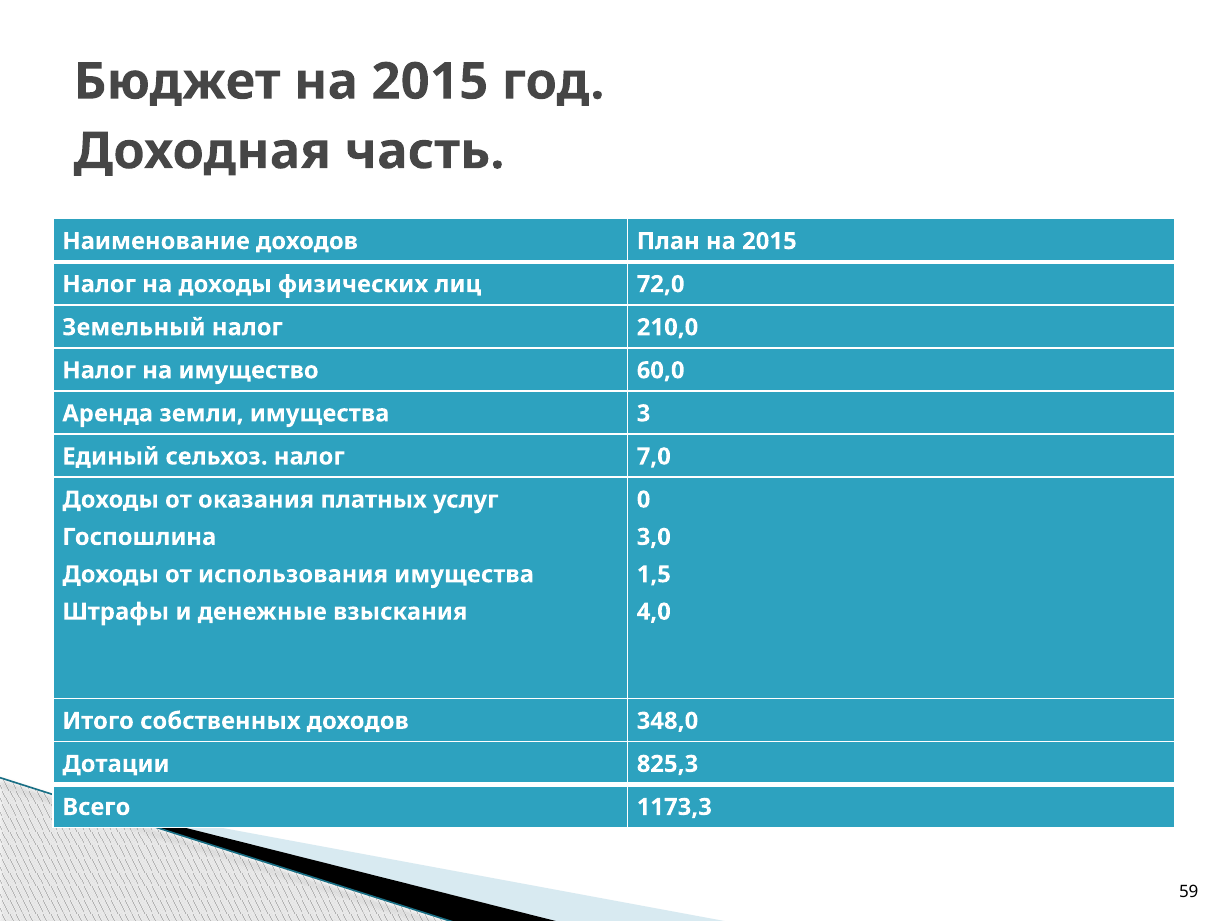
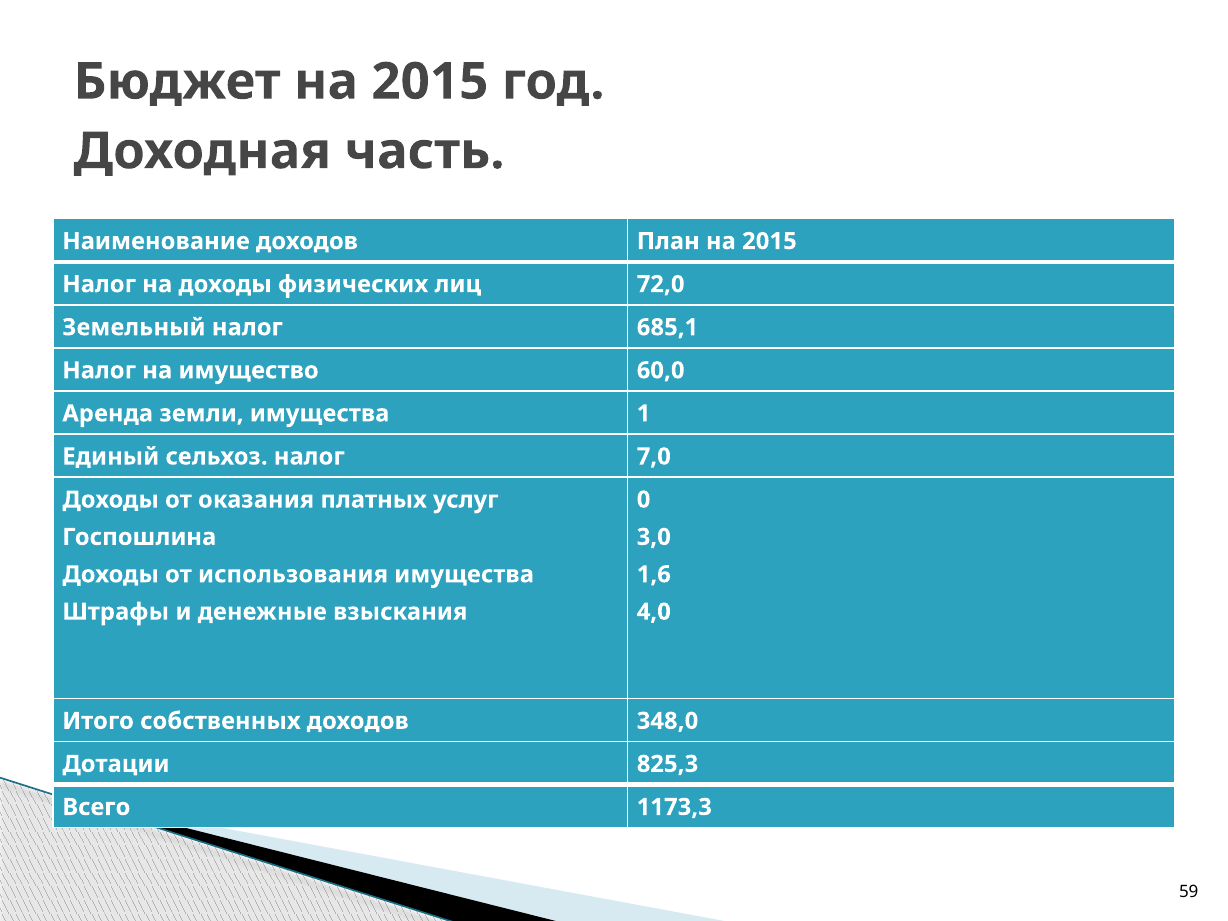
210,0: 210,0 -> 685,1 (668, 327)
3: 3 -> 1 (644, 414)
1,5: 1,5 -> 1,6 (654, 574)
